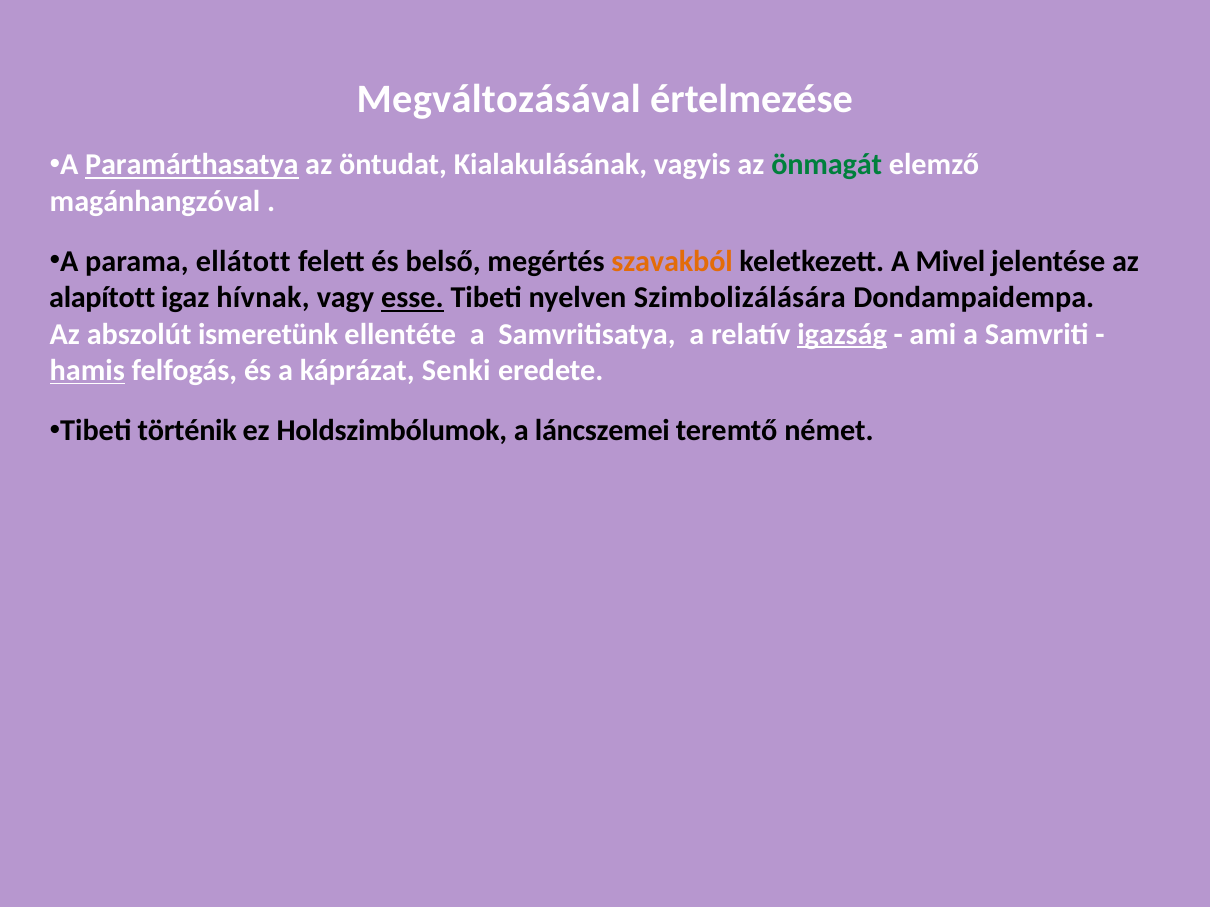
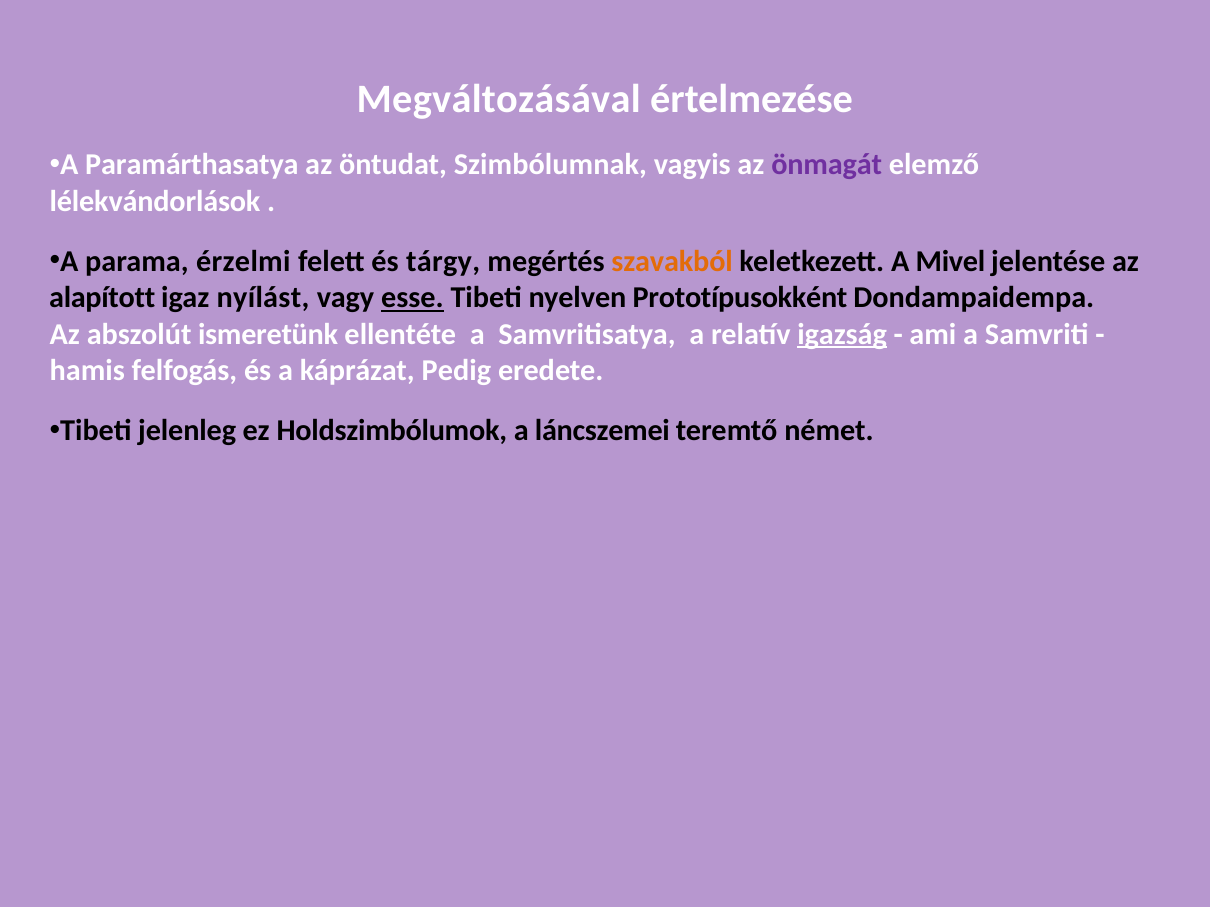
Paramárthasatya underline: present -> none (192, 165)
Kialakulásának: Kialakulásának -> Szimbólumnak (550, 165)
önmagát colour: green -> purple (827, 165)
magánhangzóval: magánhangzóval -> lélekvándorlások (155, 201)
ellátott: ellátott -> érzelmi (243, 262)
belső: belső -> tárgy (443, 262)
hívnak: hívnak -> nyílást (263, 298)
Szimbolizálására: Szimbolizálására -> Prototípusokként (740, 298)
hamis underline: present -> none (87, 371)
Senki: Senki -> Pedig (456, 371)
történik: történik -> jelenleg (187, 431)
